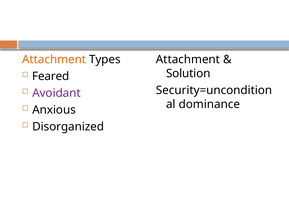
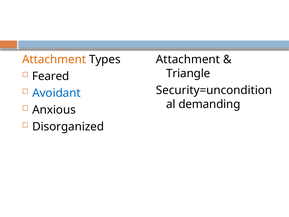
Solution: Solution -> Triangle (188, 73)
Avoidant colour: purple -> blue (56, 93)
dominance: dominance -> demanding (209, 104)
